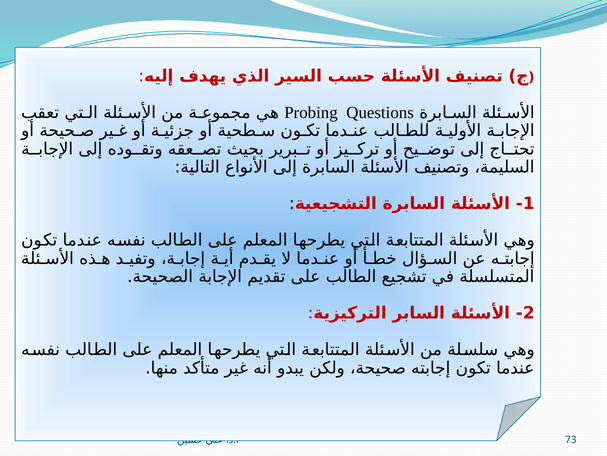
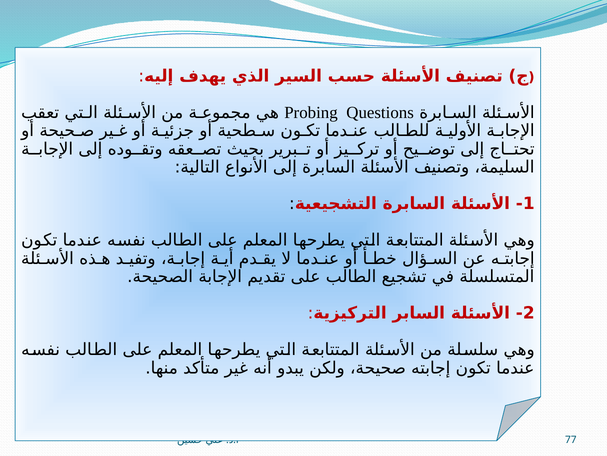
73: 73 -> 77 (571, 439)
